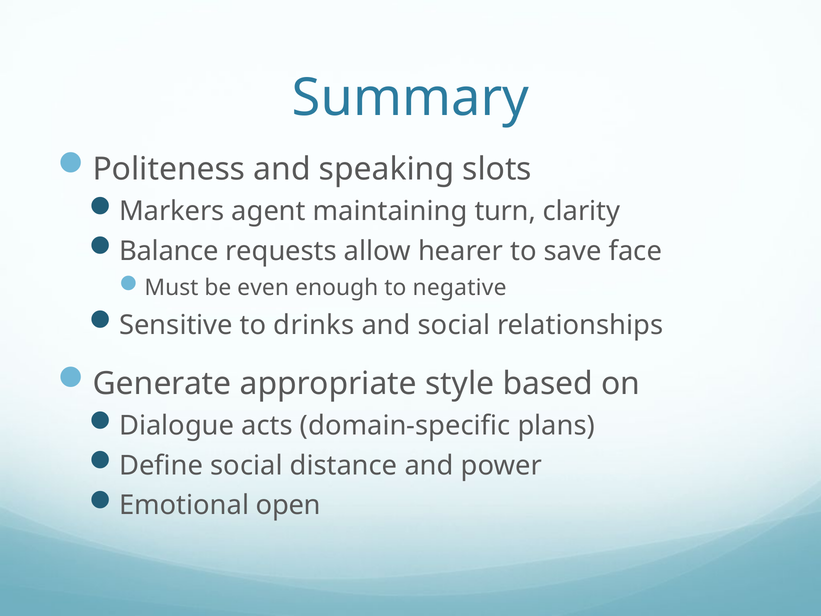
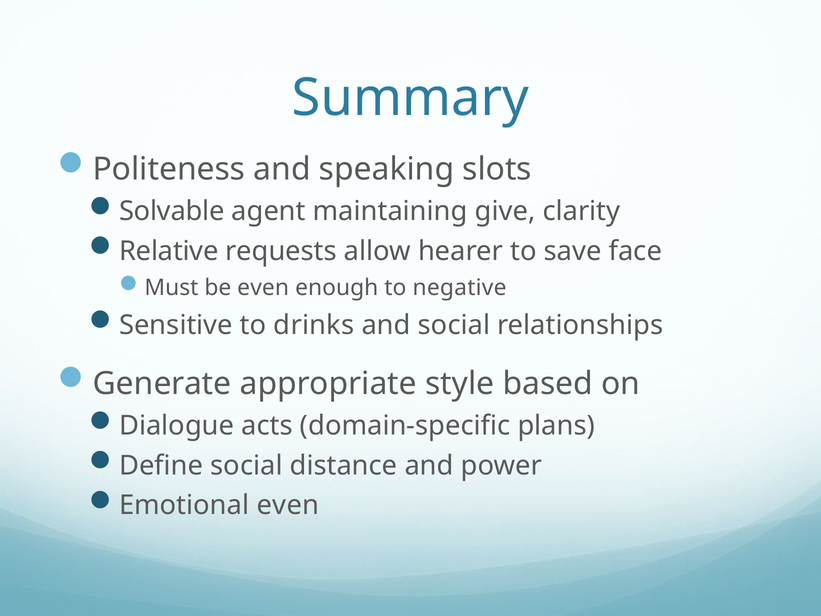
Markers: Markers -> Solvable (172, 211)
turn: turn -> give (505, 211)
Balance: Balance -> Relative (169, 251)
Emotional open: open -> even (288, 505)
